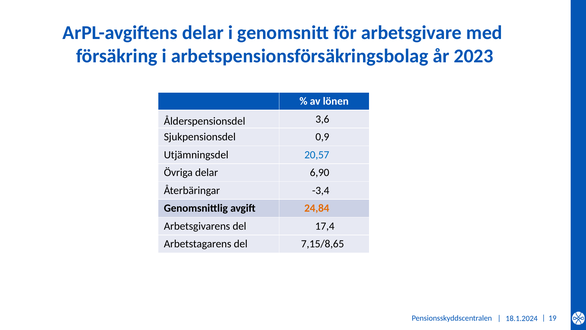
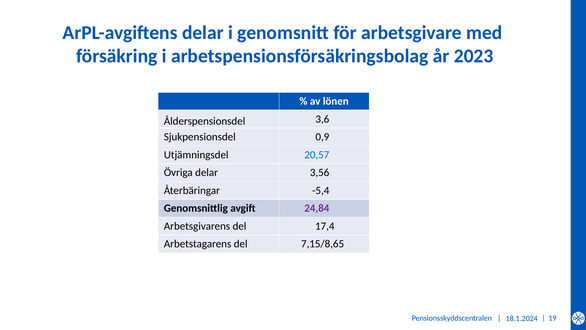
6,90: 6,90 -> 3,56 (320, 172)
-3,4: -3,4 -> -5,4 (321, 190)
24,84 colour: orange -> purple (317, 208)
